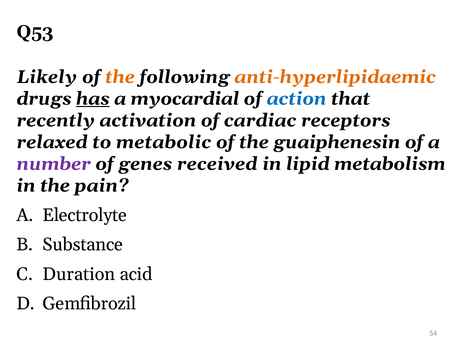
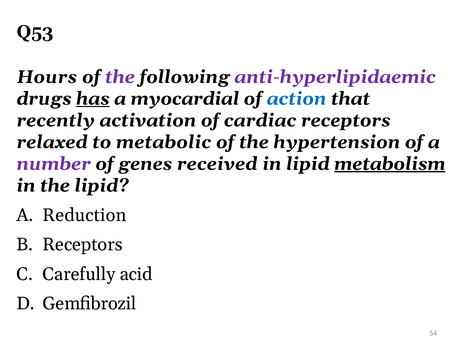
Likely: Likely -> Hours (47, 77)
the colour: orange -> purple (120, 77)
anti-hyperlipidaemic colour: orange -> purple (335, 77)
guaiphenesin: guaiphenesin -> hypertension (337, 142)
metabolism underline: none -> present (390, 164)
the pain: pain -> lipid (101, 185)
Electrolyte: Electrolyte -> Reduction (84, 215)
Substance: Substance -> Receptors (83, 244)
Duration: Duration -> Carefully (79, 274)
